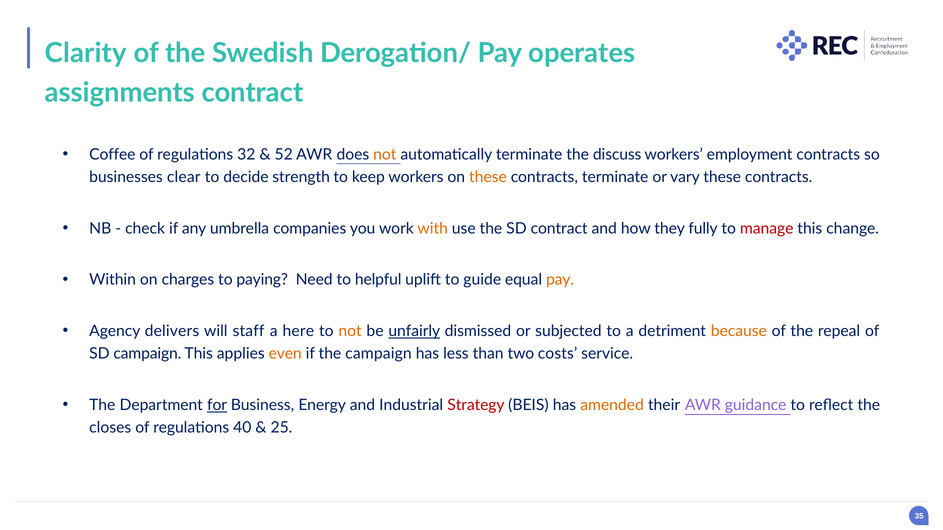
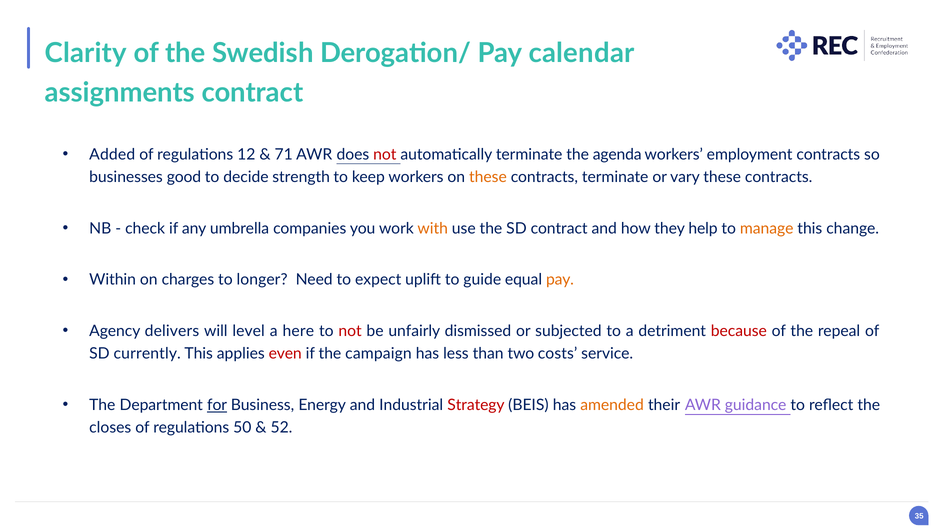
operates: operates -> calendar (582, 53)
Coffee: Coffee -> Added (112, 155)
32: 32 -> 12 (246, 155)
52: 52 -> 71 (284, 155)
not colour: orange -> red (385, 155)
discuss: discuss -> agenda (617, 155)
clear: clear -> good (184, 177)
fully: fully -> help (703, 229)
manage colour: red -> orange (767, 229)
paying: paying -> longer (262, 280)
helpful: helpful -> expect (378, 280)
staff: staff -> level (249, 331)
not colour: orange -> red (350, 331)
unfairly underline: present -> none (414, 331)
because colour: orange -> red (739, 331)
SD campaign: campaign -> currently (147, 354)
even colour: orange -> red (285, 354)
40: 40 -> 50 (242, 428)
25: 25 -> 52 (281, 428)
